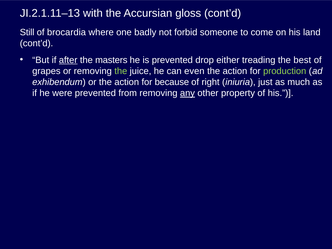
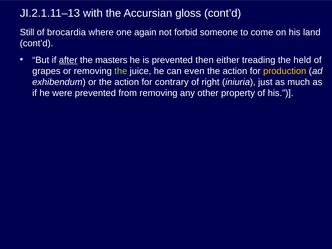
badly: badly -> again (145, 32)
drop: drop -> then (205, 60)
best: best -> held (302, 60)
production colour: light green -> yellow (285, 71)
because: because -> contrary (172, 82)
any underline: present -> none (187, 93)
